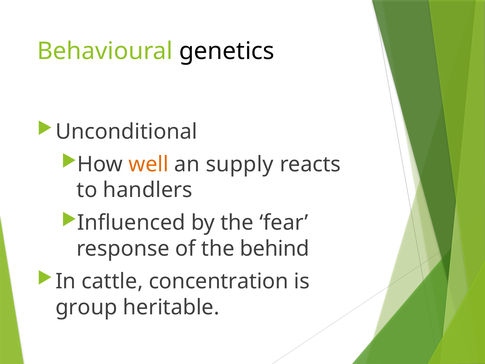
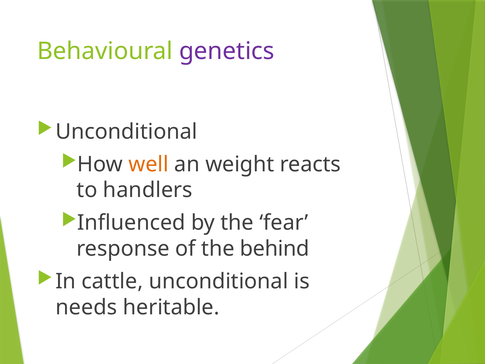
genetics colour: black -> purple (227, 51)
supply: supply -> weight (240, 164)
cattle concentration: concentration -> unconditional (218, 281)
group: group -> needs (86, 307)
